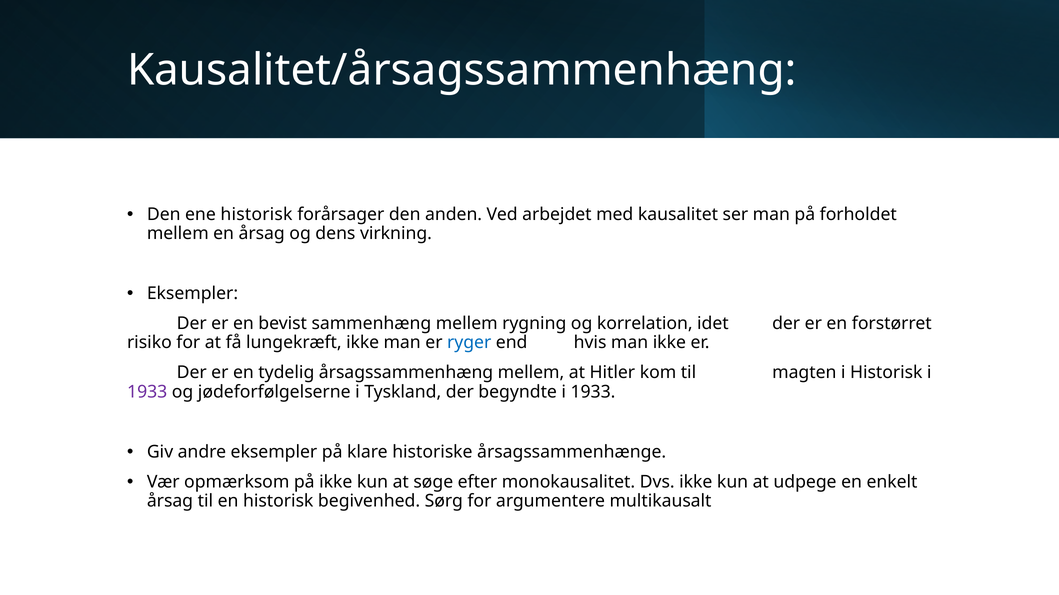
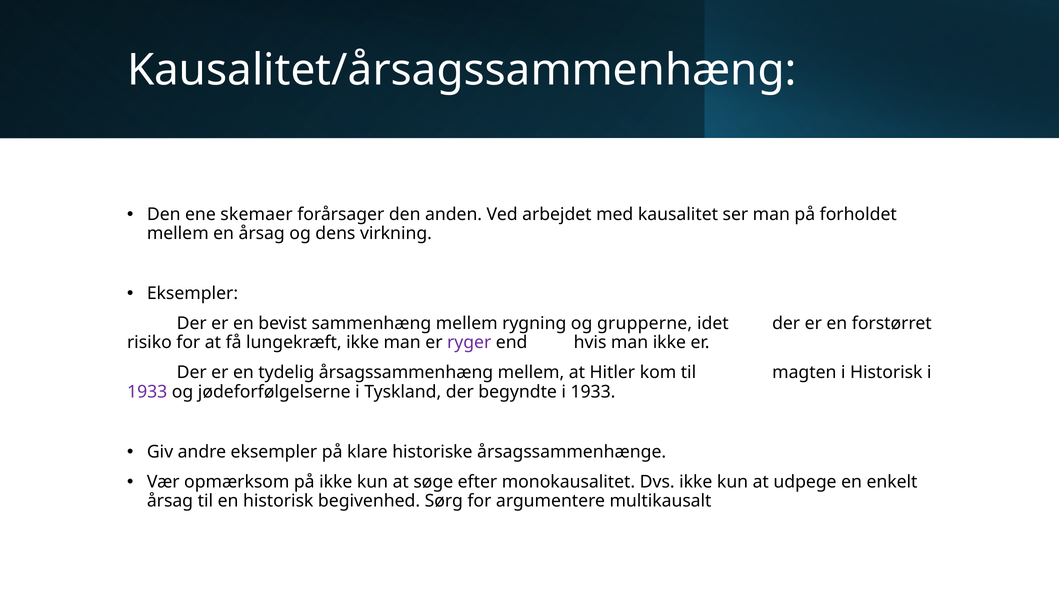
ene historisk: historisk -> skemaer (256, 215)
korrelation: korrelation -> grupperne (645, 324)
ryger colour: blue -> purple (469, 343)
